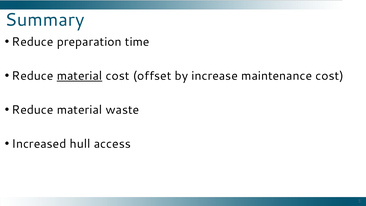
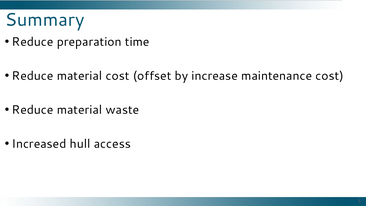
material underline: present -> none (80, 76)
